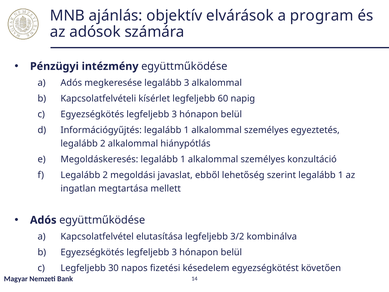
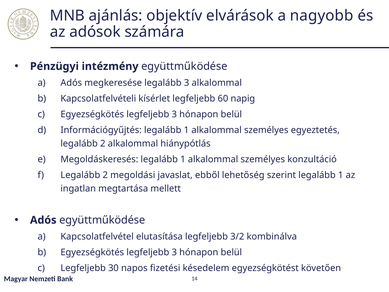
program: program -> nagyobb (322, 16)
